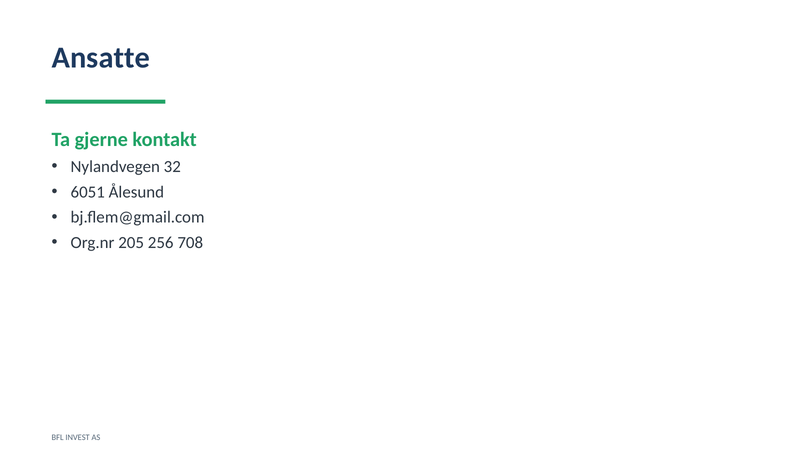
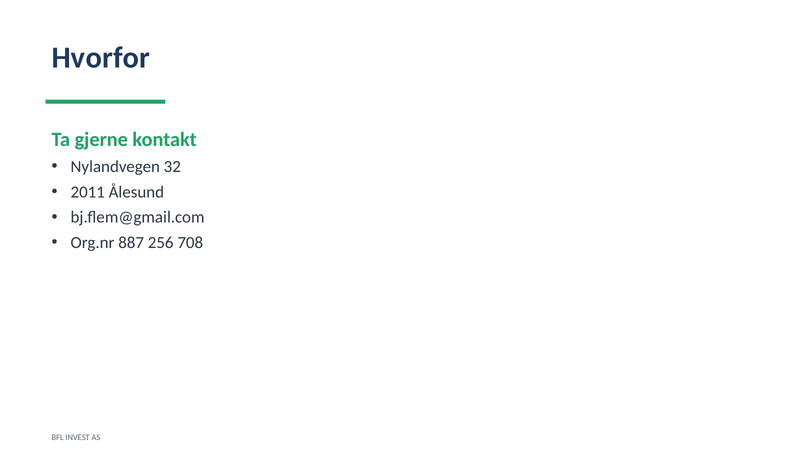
Ansatte: Ansatte -> Hvorfor (101, 58)
6051: 6051 -> 2011 (88, 192)
205: 205 -> 887 (131, 243)
